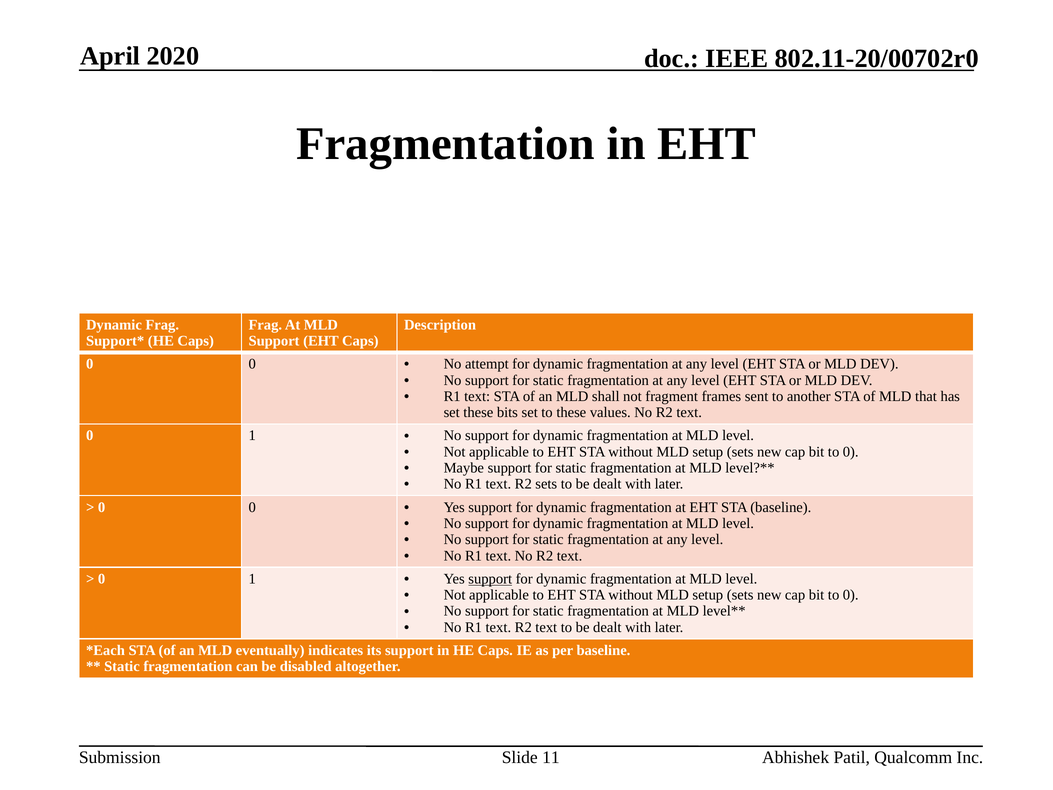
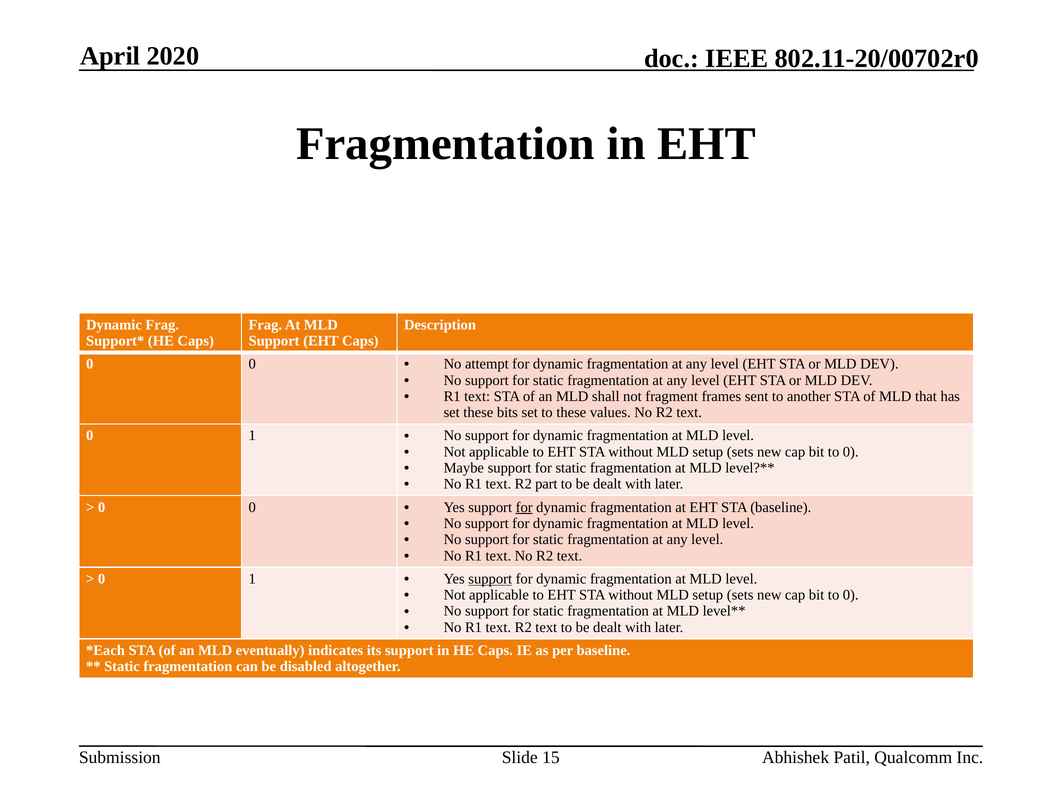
R2 sets: sets -> part (546, 484)
for underline: none -> present (524, 507)
11: 11 -> 15 (551, 757)
